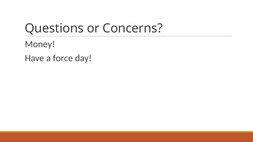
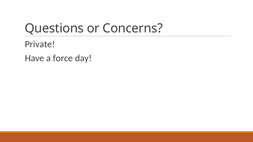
Money: Money -> Private (40, 44)
